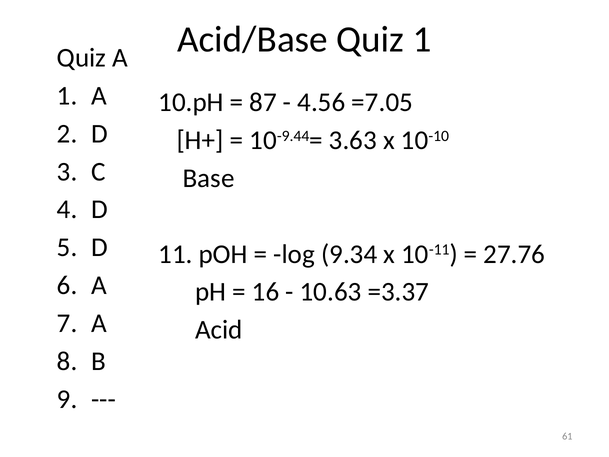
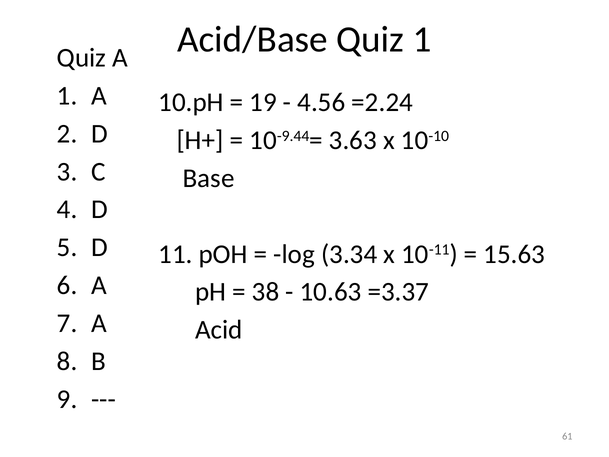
87: 87 -> 19 (263, 102)
=7.05: =7.05 -> =2.24 (382, 102)
9.34: 9.34 -> 3.34 (349, 254)
27.76: 27.76 -> 15.63 (514, 254)
16: 16 -> 38 (266, 292)
